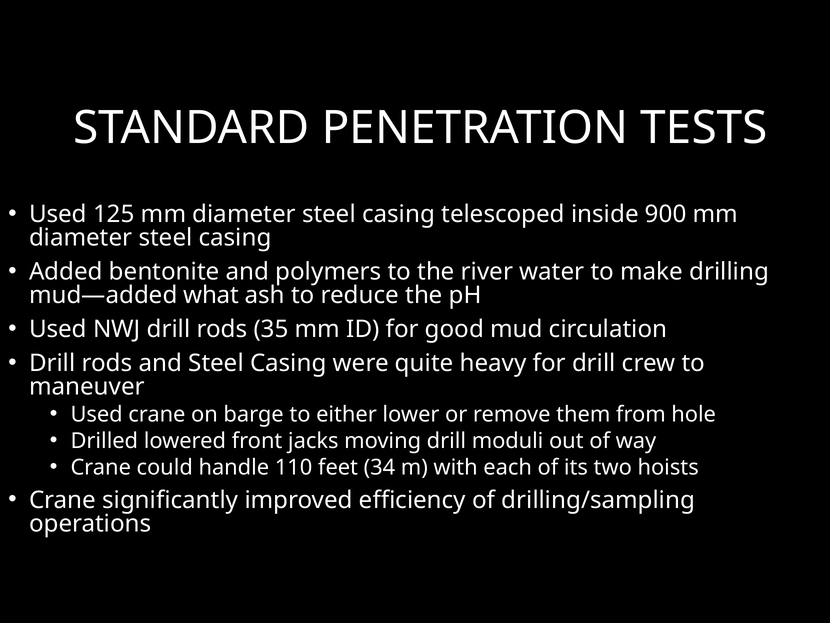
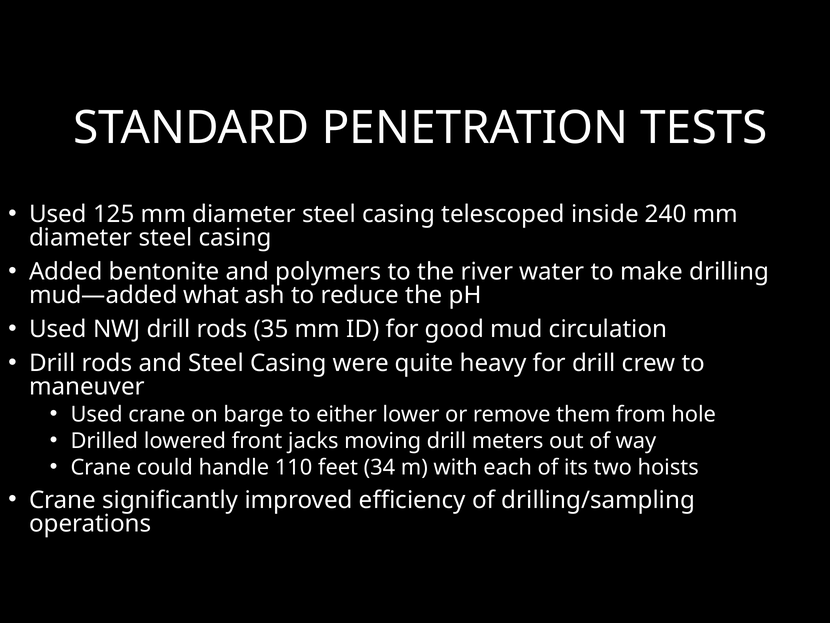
900: 900 -> 240 (666, 214)
moduli: moduli -> meters (508, 441)
